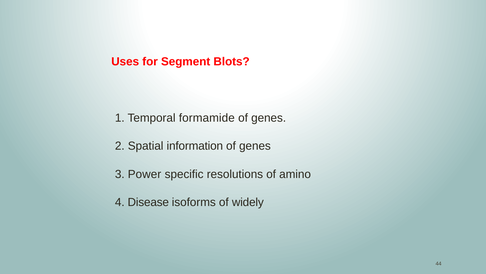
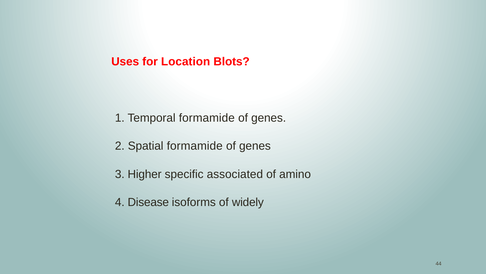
Segment: Segment -> Location (186, 62)
Spatial information: information -> formamide (195, 146)
Power: Power -> Higher (145, 174)
resolutions: resolutions -> associated (235, 174)
